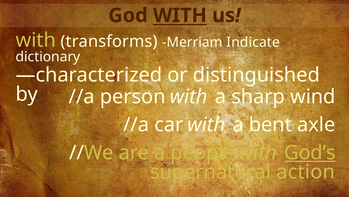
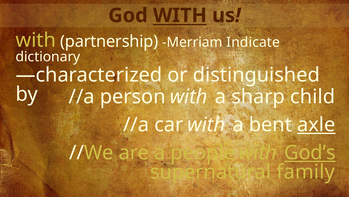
transforms: transforms -> partnership (109, 41)
wind: wind -> child (313, 96)
axle underline: none -> present (316, 124)
action: action -> family (306, 171)
